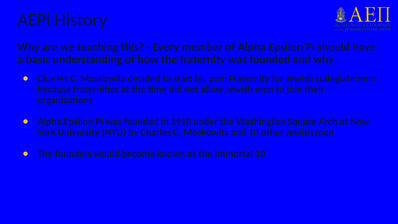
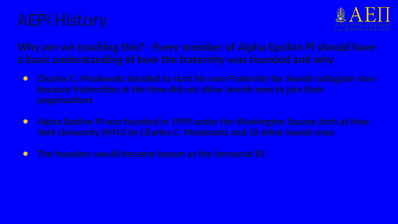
1910: 1910 -> 1999 (181, 121)
Immortal 10: 10 -> 81 (260, 154)
